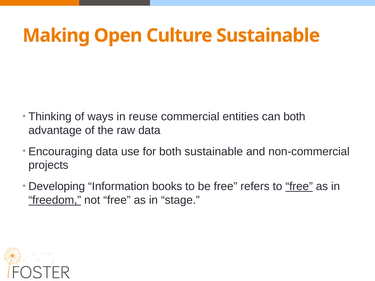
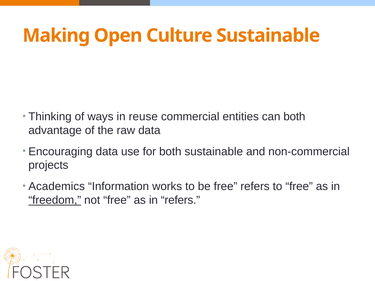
Developing: Developing -> Academics (57, 187)
books: books -> works (167, 187)
free underline: present -> none (299, 187)
in stage: stage -> refers (180, 200)
